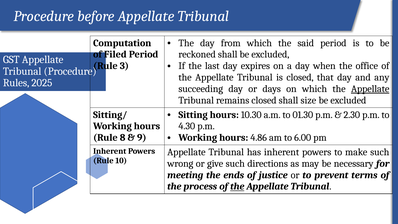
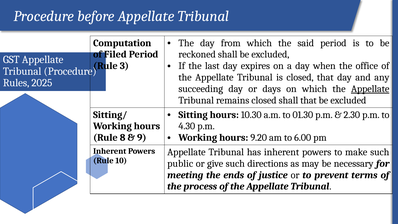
shall size: size -> that (308, 100)
4.86: 4.86 -> 9.20 (259, 138)
wrong: wrong -> public (180, 163)
the underline: present -> none (237, 186)
